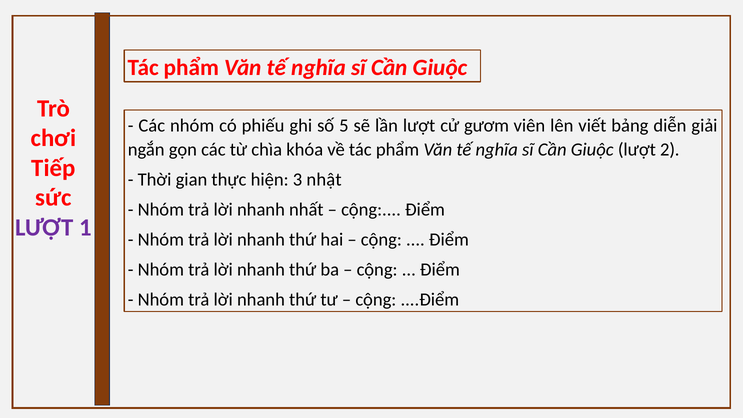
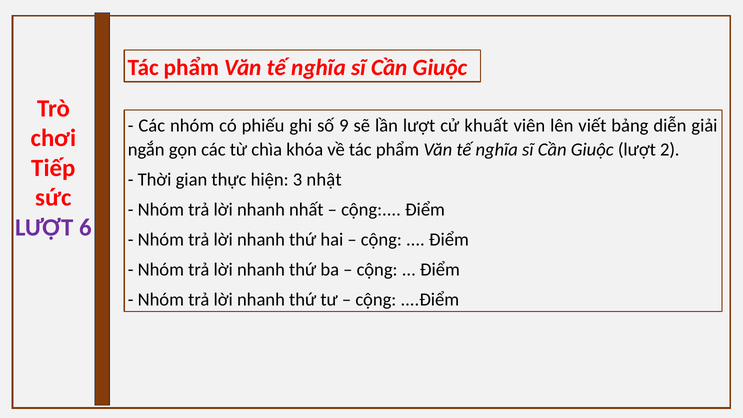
5: 5 -> 9 (344, 126)
gươm: gươm -> khuất (486, 126)
1: 1 -> 6 (85, 227)
